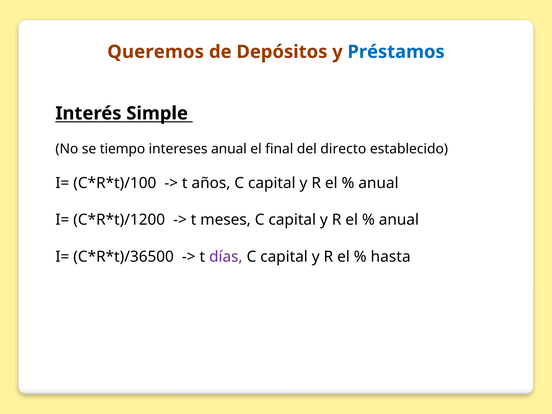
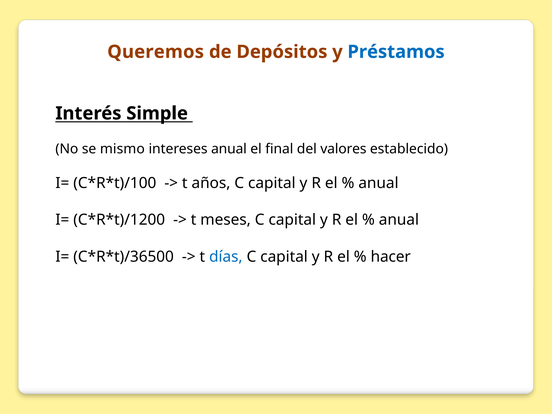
tiempo: tiempo -> mismo (122, 149)
directo: directo -> valores (343, 149)
días colour: purple -> blue (226, 257)
hasta: hasta -> hacer (391, 257)
